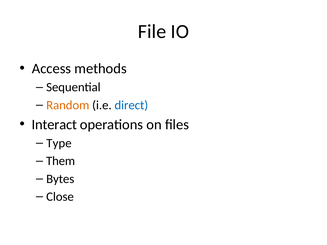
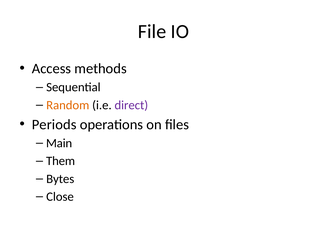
direct colour: blue -> purple (131, 105)
Interact: Interact -> Periods (54, 125)
Type: Type -> Main (59, 143)
